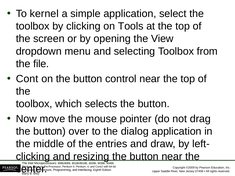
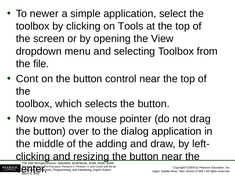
kernel: kernel -> newer (44, 14)
entries: entries -> adding (112, 144)
